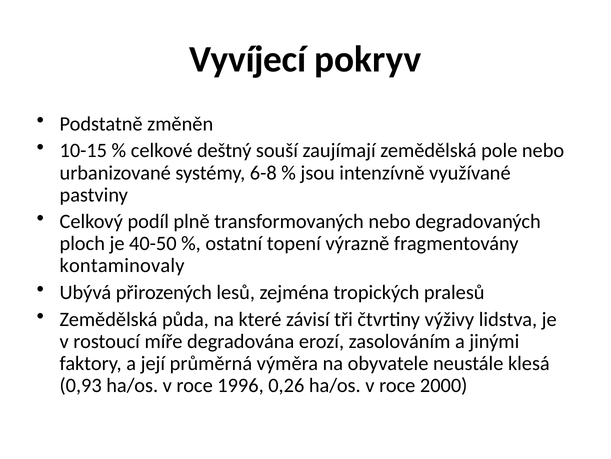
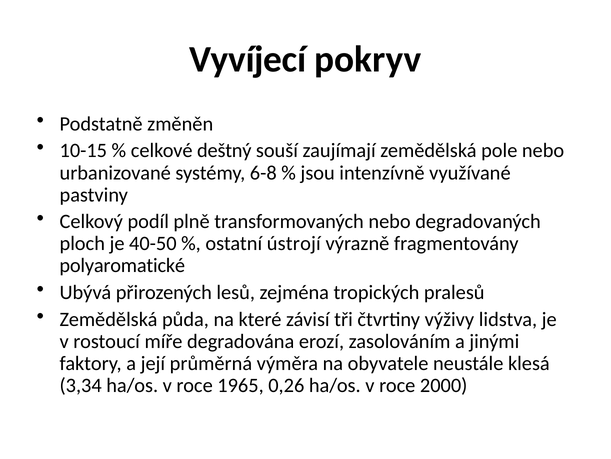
topení: topení -> ústrojí (294, 243)
kontaminovaly: kontaminovaly -> polyaromatické (122, 265)
0,93: 0,93 -> 3,34 (81, 385)
1996: 1996 -> 1965 (241, 385)
